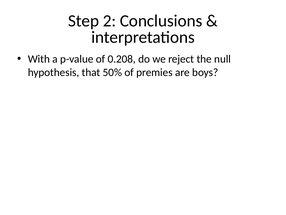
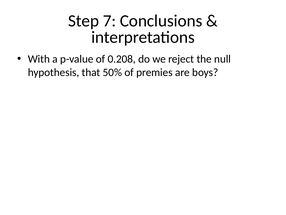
2: 2 -> 7 (109, 21)
